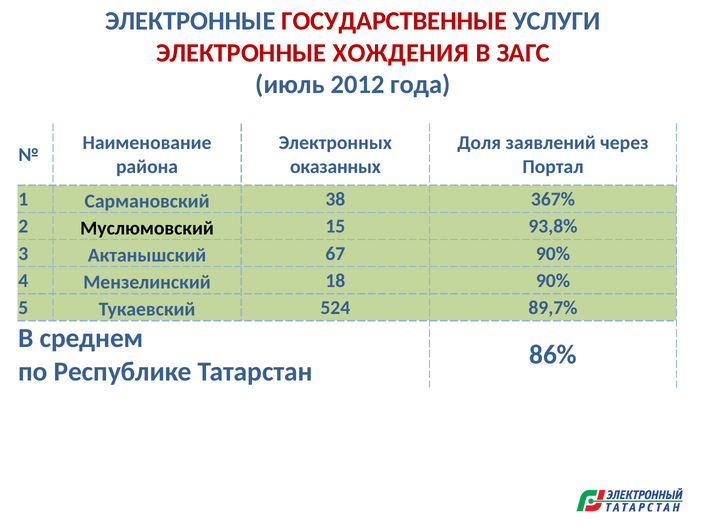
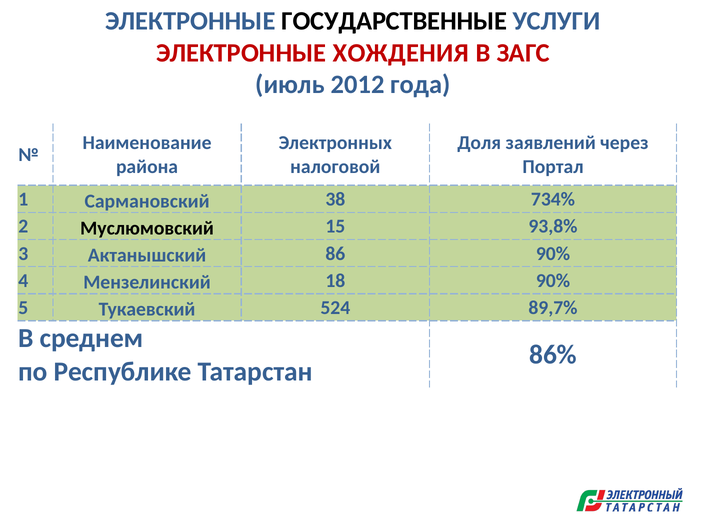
ГОСУДАРСТВЕННЫЕ colour: red -> black (394, 21)
оказанных: оказанных -> налоговой (335, 167)
367%: 367% -> 734% (553, 200)
67: 67 -> 86 (335, 254)
